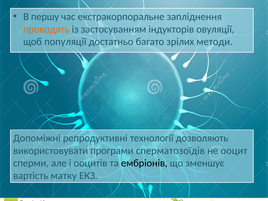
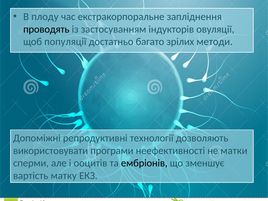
першу: першу -> плоду (45, 17)
проводять colour: orange -> black (46, 29)
сперматозоїдів: сперматозоїдів -> неефективності (170, 151)
ооцит: ооцит -> матки (234, 151)
